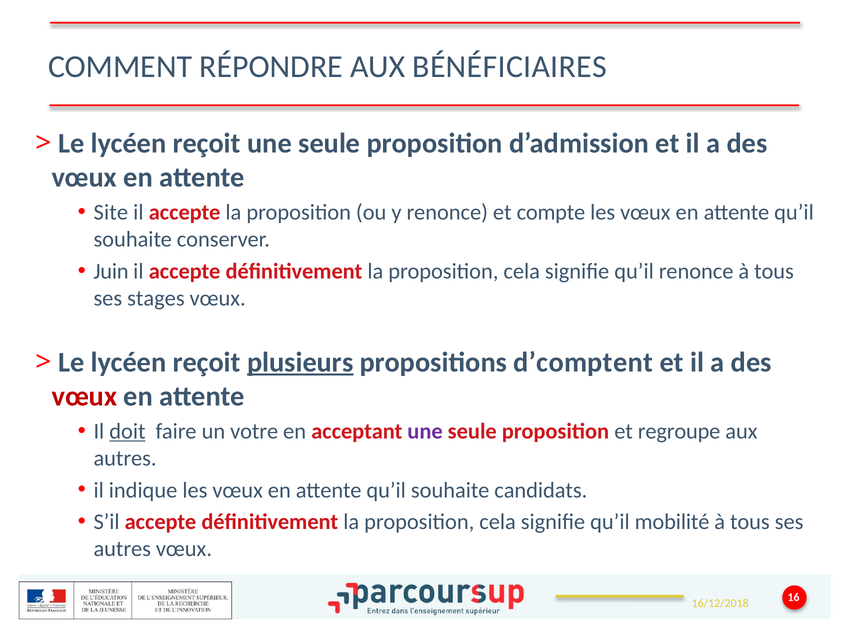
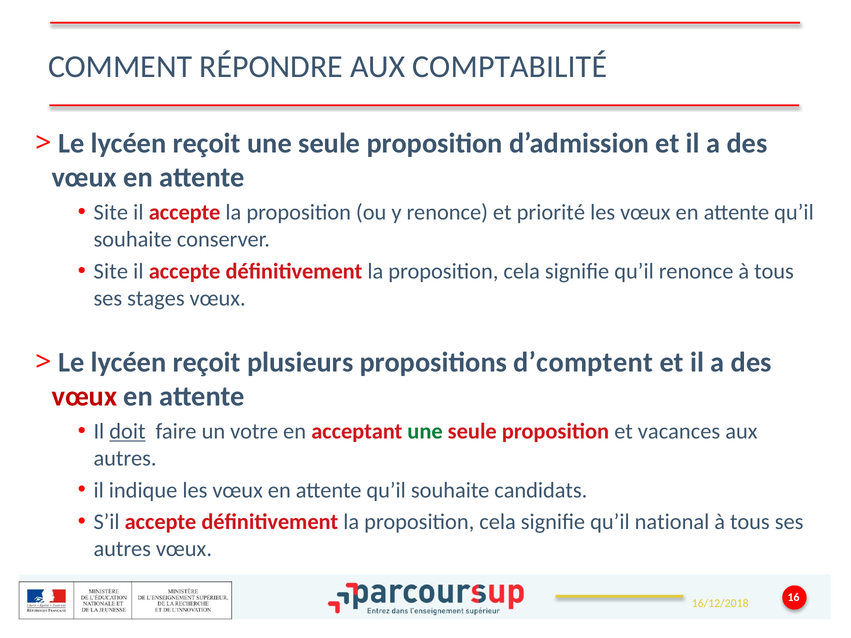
BÉNÉFICIAIRES: BÉNÉFICIAIRES -> COMPTABILITÉ (510, 67)
compte: compte -> priorité (551, 213)
Juin: Juin -> Site (111, 271)
plusieurs underline: present -> none (300, 362)
une colour: purple -> green (425, 431)
regroupe: regroupe -> vacances (679, 431)
mobilité: mobilité -> national (672, 522)
